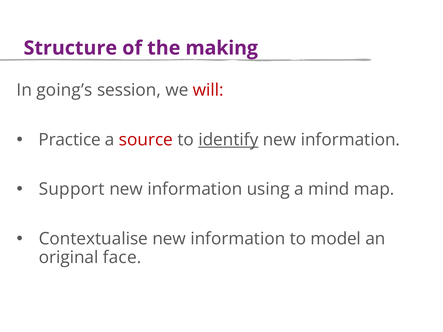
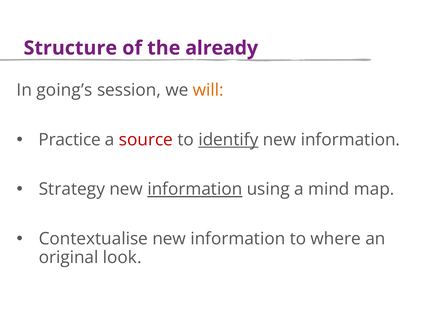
making: making -> already (222, 48)
will colour: red -> orange (208, 90)
Support: Support -> Strategy (72, 189)
information underline: none -> present (195, 189)
model: model -> where (336, 239)
face: face -> look (122, 258)
